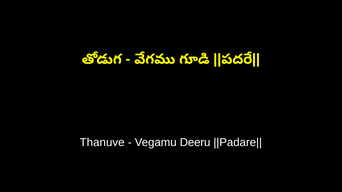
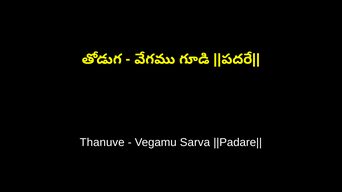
Deeru: Deeru -> Sarva (195, 143)
